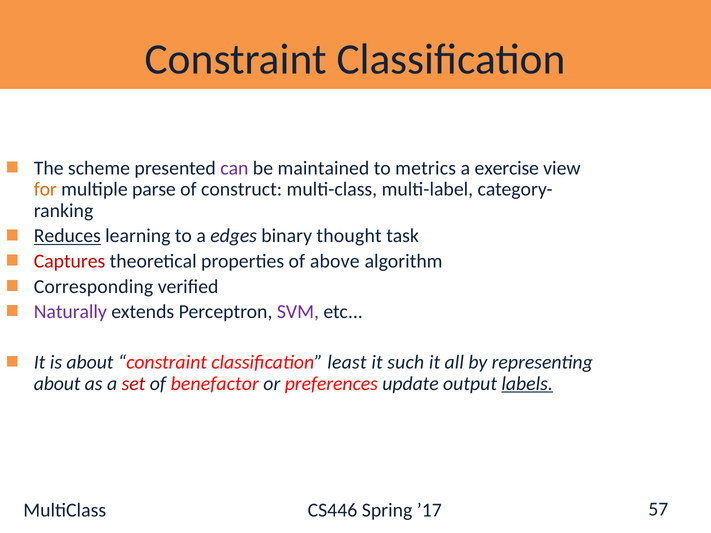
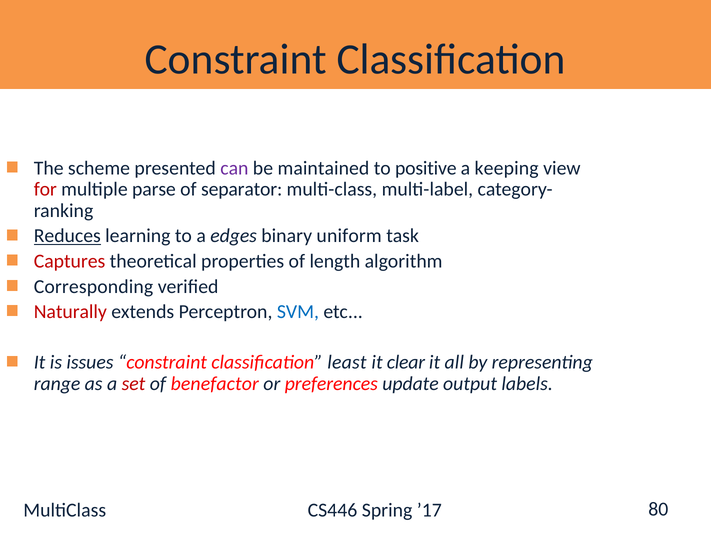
metrics: metrics -> positive (426, 168)
exercise: exercise -> keeping (507, 168)
for colour: orange -> red (45, 189)
construct: construct -> separator (242, 189)
thought: thought -> uniform (349, 236)
above: above -> length (335, 261)
Naturally colour: purple -> red (70, 312)
SVM colour: purple -> blue (298, 312)
is about: about -> issues (90, 362)
such: such -> clear (406, 362)
about: about -> range (57, 384)
labels underline: present -> none (527, 384)
57: 57 -> 80 (658, 510)
